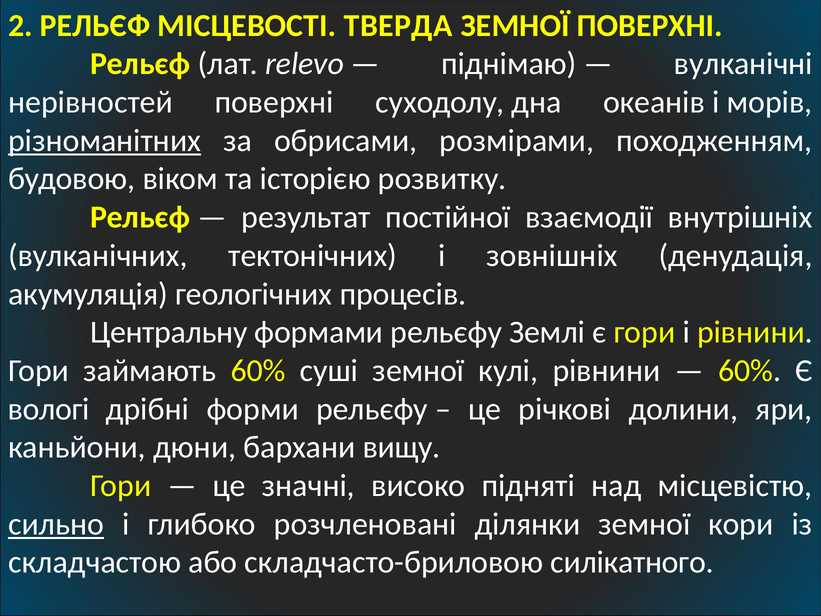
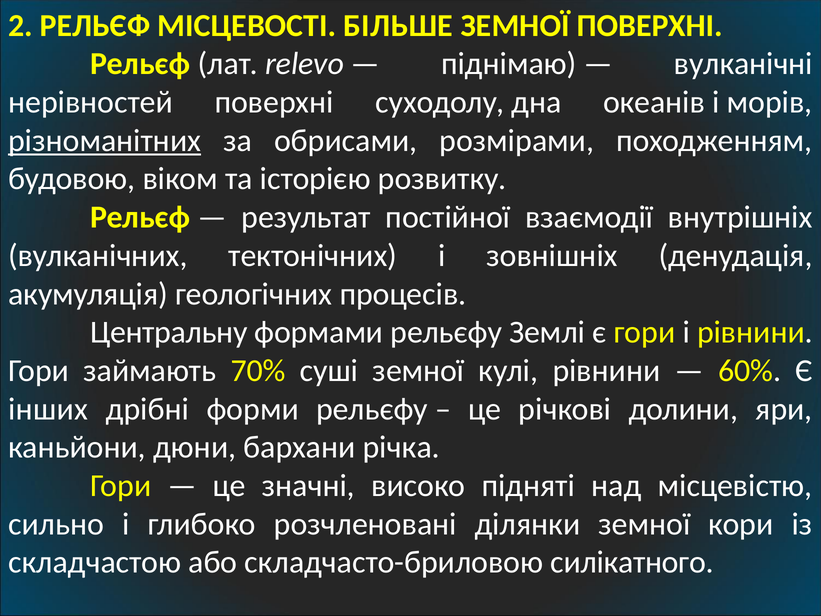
ТВЕРДА: ТВЕРДА -> БІЛЬШЕ (398, 26)
займають 60%: 60% -> 70% (258, 371)
вологі: вологі -> інших (48, 409)
вищу: вищу -> річка (401, 447)
сильно underline: present -> none (56, 524)
